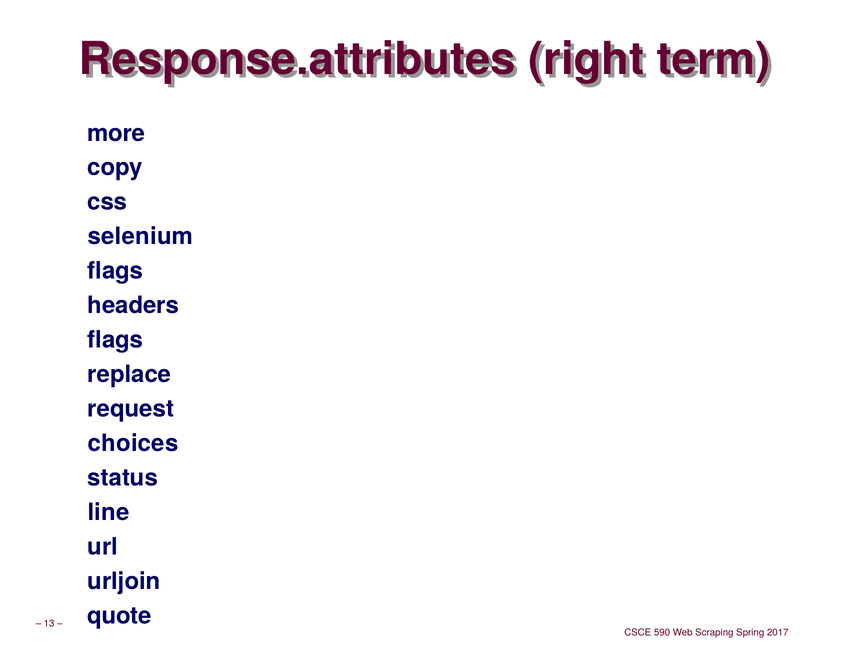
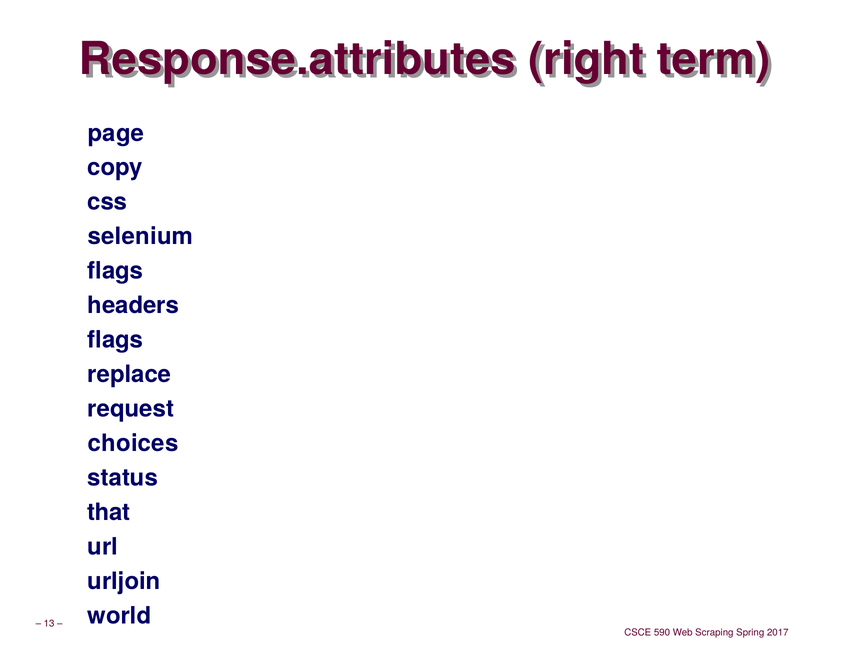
more: more -> page (116, 133)
line: line -> that (109, 512)
quote: quote -> world (119, 616)
